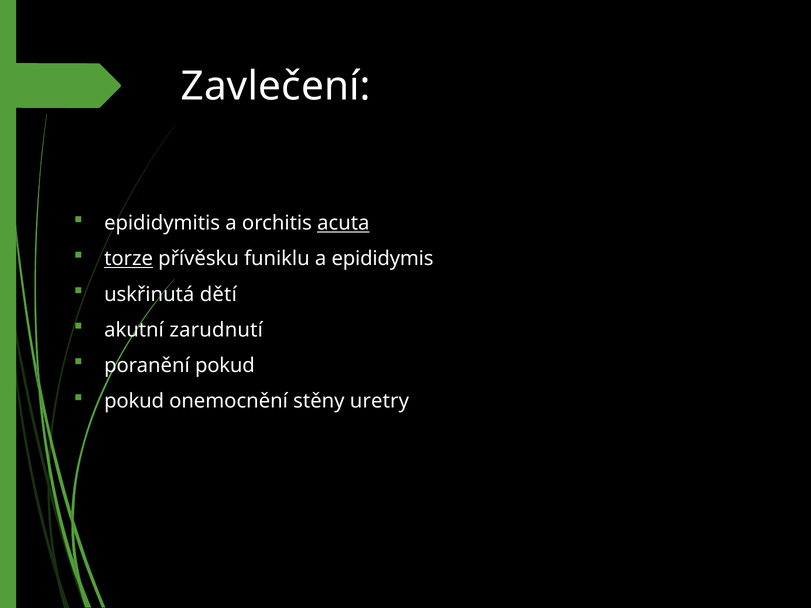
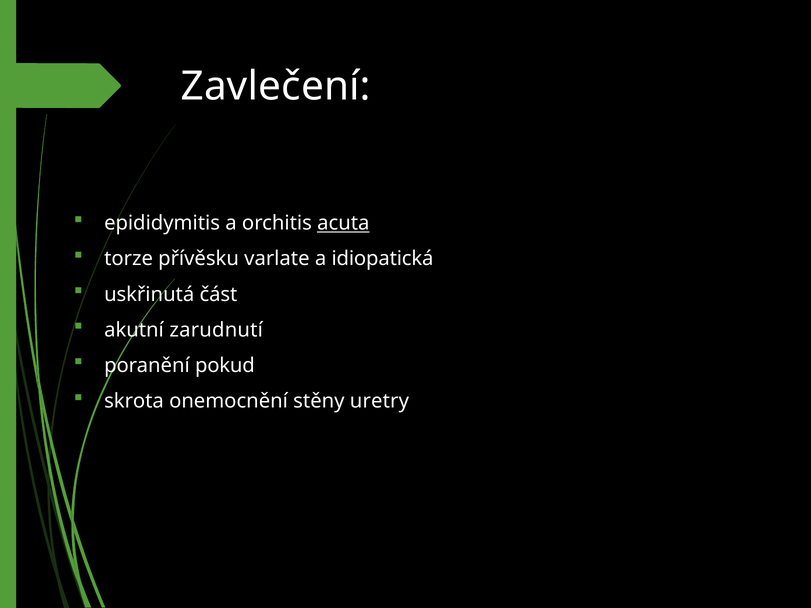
torze underline: present -> none (129, 259)
funiklu: funiklu -> varlate (277, 259)
epididymis: epididymis -> idiopatická (383, 259)
dětí: dětí -> část (219, 294)
pokud: pokud -> skrota (134, 401)
